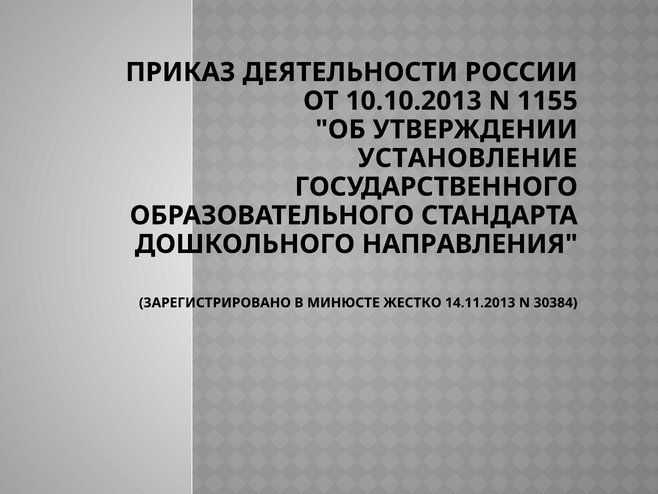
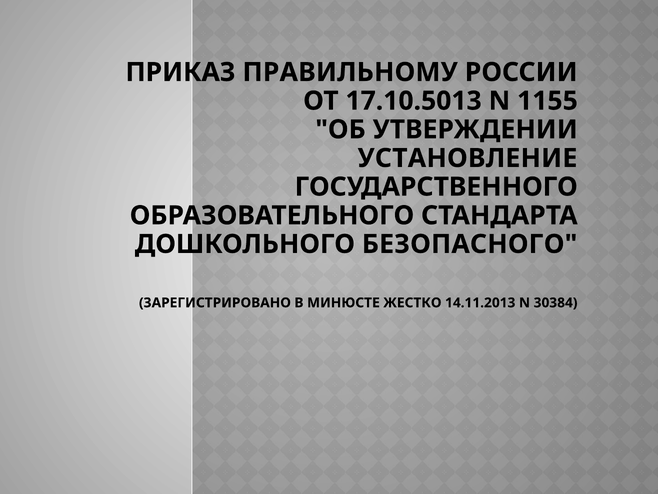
ДЕЯТЕЛЬНОСТИ: ДЕЯТЕЛЬНОСТИ -> ПРАВИЛЬНОМУ (350, 72)
10.10.2013: 10.10.2013 -> 17.10.5013 (414, 101)
НАПРАВЛЕНИЯ: НАПРАВЛЕНИЯ -> БЕЗОПАСНОГО (470, 244)
